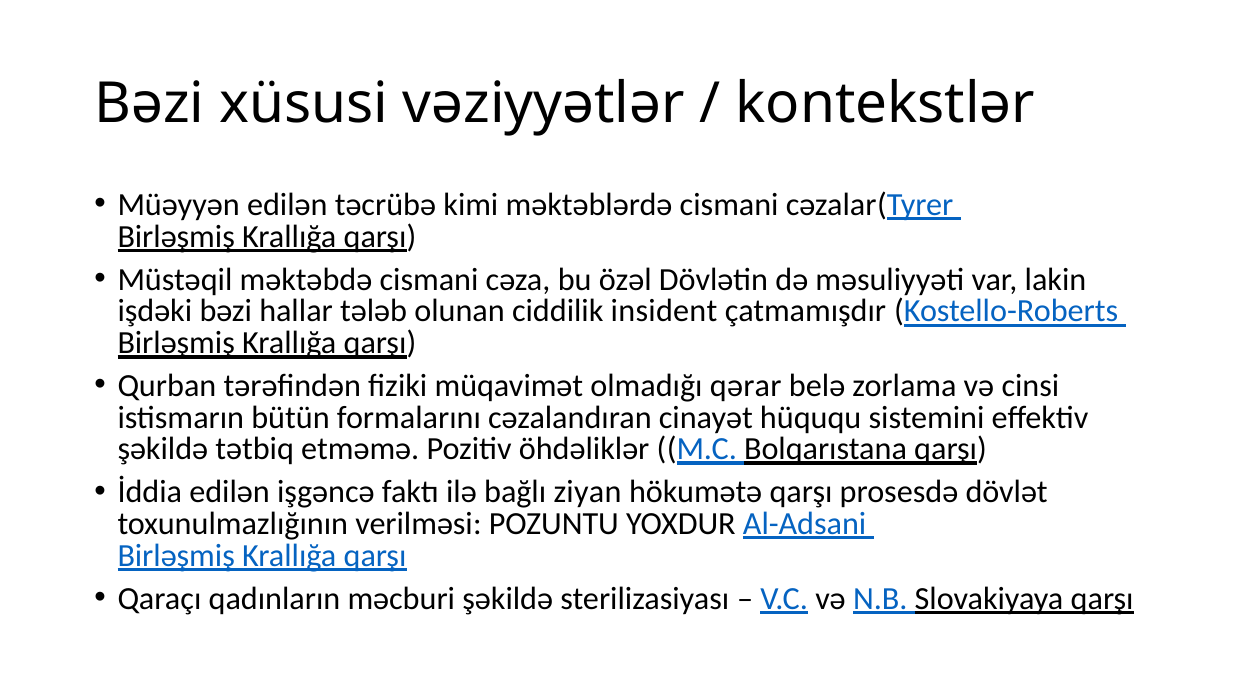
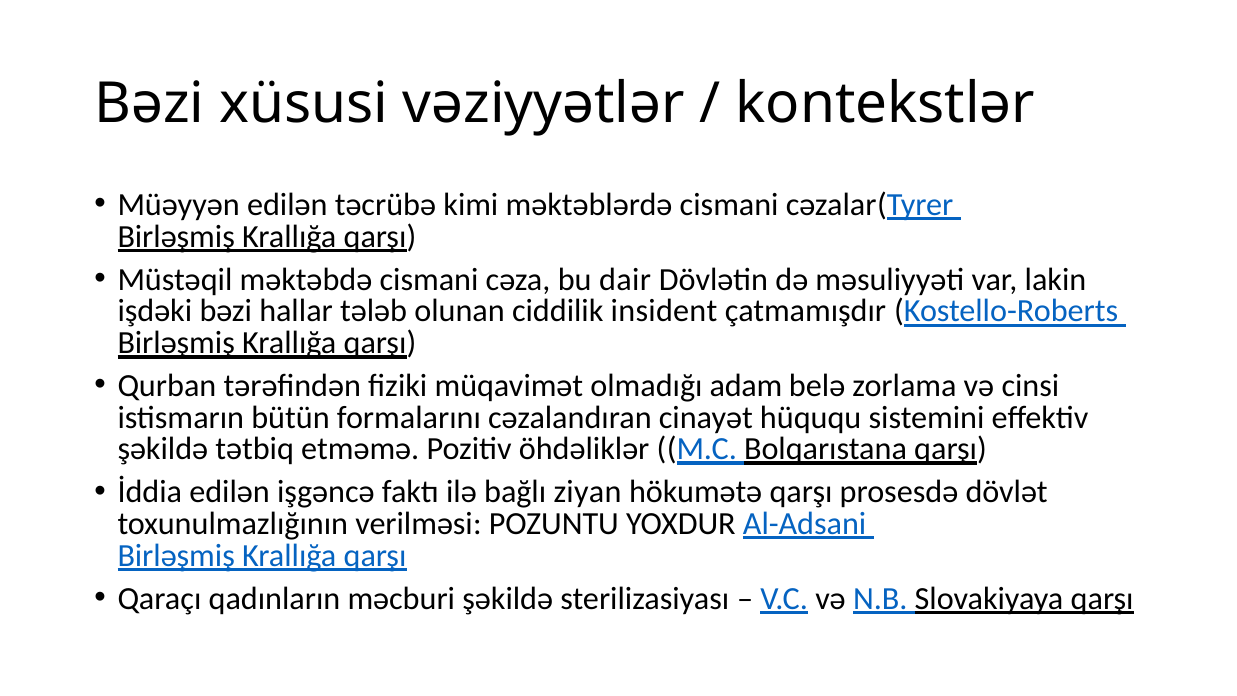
özəl: özəl -> dair (625, 279)
qərar: qərar -> adam (746, 386)
